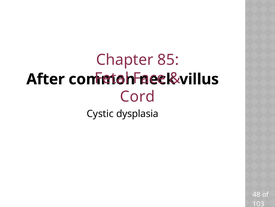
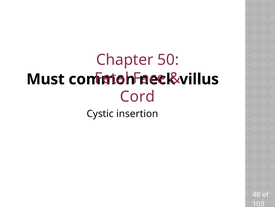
85: 85 -> 50 (168, 60)
After: After -> Must (46, 79)
dysplasia: dysplasia -> insertion (137, 113)
